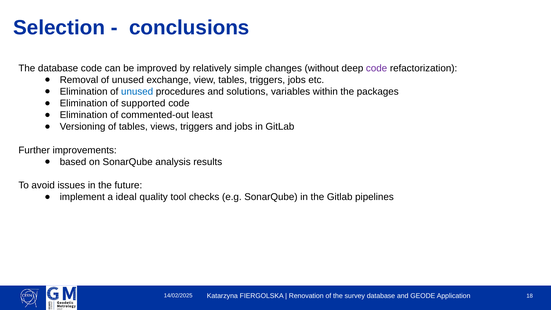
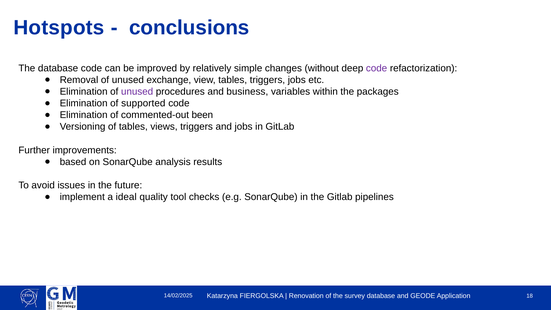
Selection: Selection -> Hotspots (59, 28)
unused colour: blue -> purple (137, 92)
solutions: solutions -> business (247, 92)
least: least -> been (202, 115)
